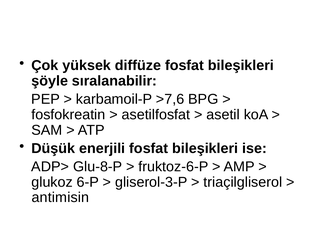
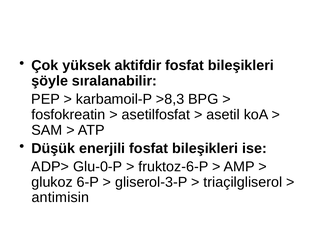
diffüze: diffüze -> aktifdir (138, 66)
>7,6: >7,6 -> >8,3 (170, 99)
Glu-8-P: Glu-8-P -> Glu-0-P (98, 167)
